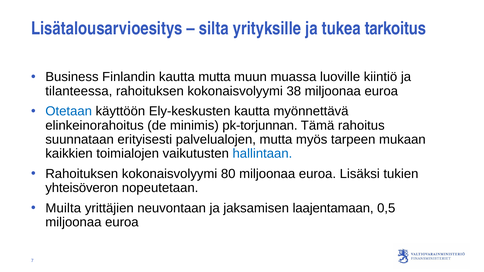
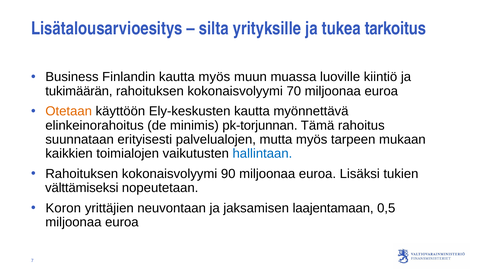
kautta mutta: mutta -> myös (214, 77)
tilanteessa: tilanteessa -> tukimäärän (79, 91)
38: 38 -> 70 (294, 91)
Otetaan colour: blue -> orange (69, 111)
80: 80 -> 90 (228, 174)
yhteisöveron: yhteisöveron -> välttämiseksi (82, 188)
Muilta: Muilta -> Koron (63, 208)
